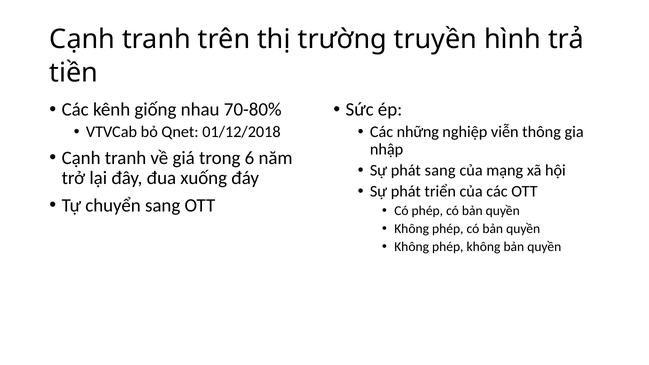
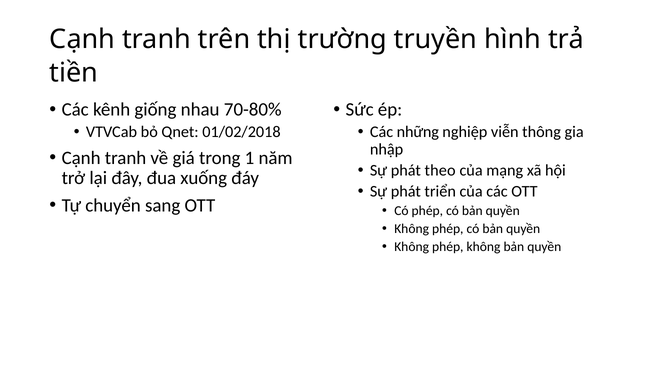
01/12/2018: 01/12/2018 -> 01/02/2018 (241, 132)
6: 6 -> 1 (250, 158)
phát sang: sang -> theo (440, 171)
